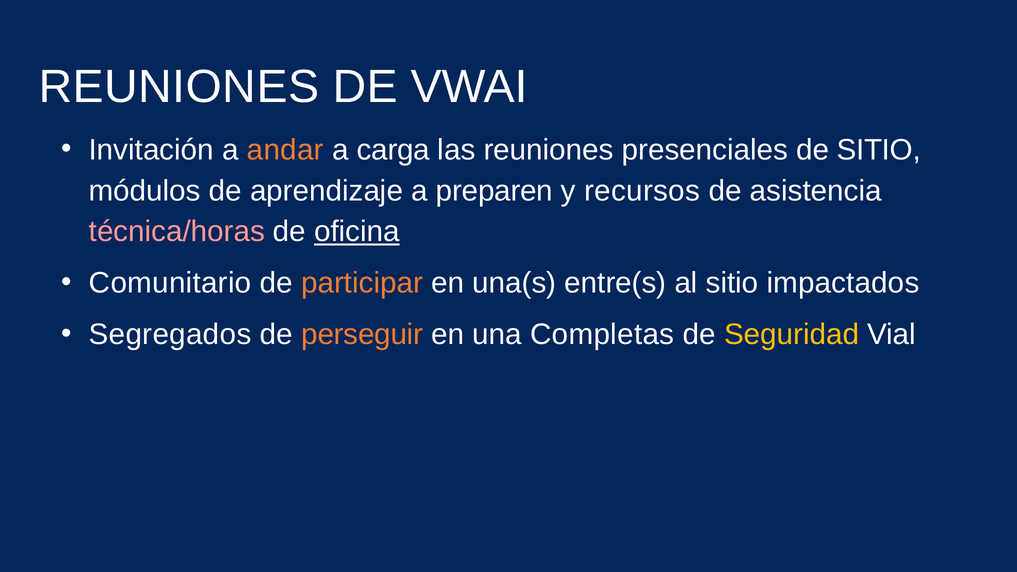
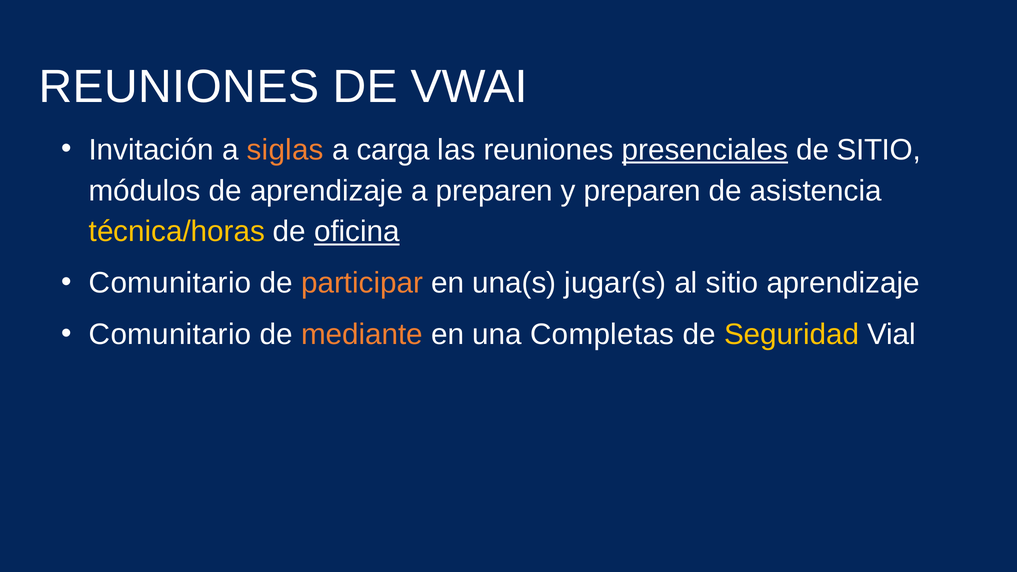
andar: andar -> siglas (285, 150)
presenciales underline: none -> present (705, 150)
y recursos: recursos -> preparen (642, 191)
técnica/horas colour: pink -> yellow (177, 232)
entre(s: entre(s -> jugar(s (615, 283)
sitio impactados: impactados -> aprendizaje (843, 283)
Segregados: Segregados -> Comunitario (170, 335)
perseguir: perseguir -> mediante (362, 335)
